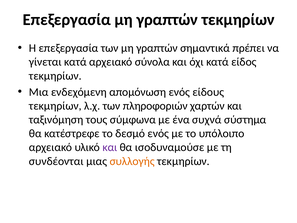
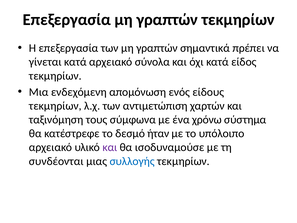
πληροφοριών: πληροφοριών -> αντιμετώπιση (155, 106)
συχνά: συχνά -> χρόνω (207, 120)
δεσμό ενός: ενός -> ήταν (158, 133)
συλλογής colour: orange -> blue (132, 161)
